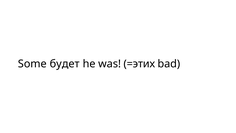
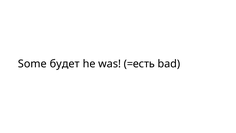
=этих: =этих -> =есть (139, 64)
